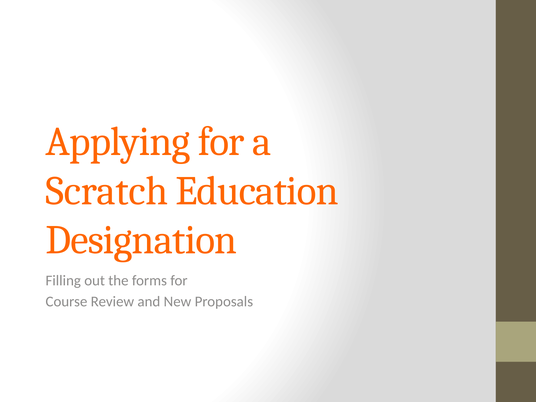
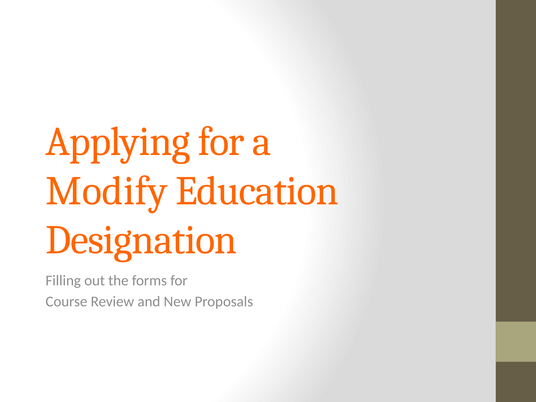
Scratch: Scratch -> Modify (107, 191)
